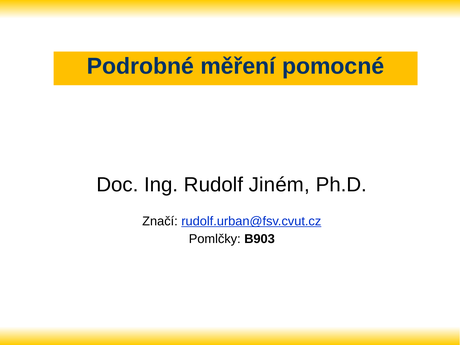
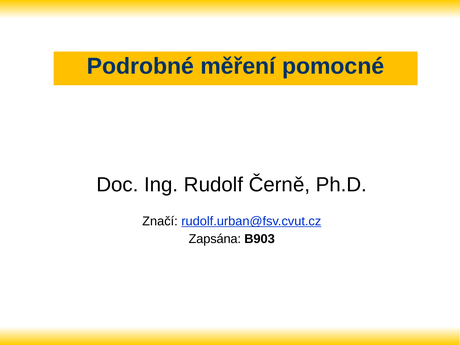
Jiném: Jiném -> Černě (279, 185)
Pomlčky: Pomlčky -> Zapsána (215, 239)
